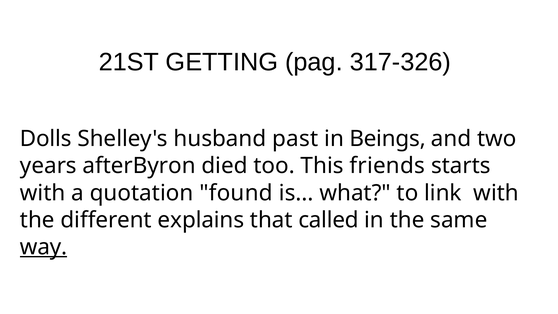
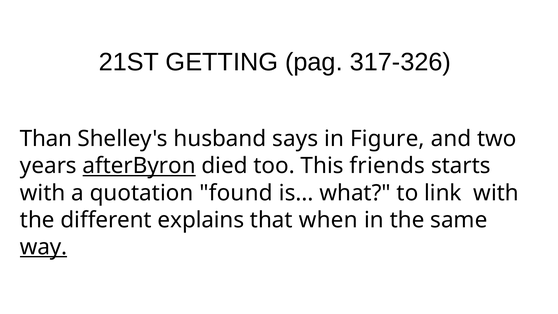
Dolls: Dolls -> Than (46, 139)
past: past -> says (295, 139)
Beings: Beings -> Figure (387, 139)
afterByron underline: none -> present (139, 166)
called: called -> when (328, 220)
